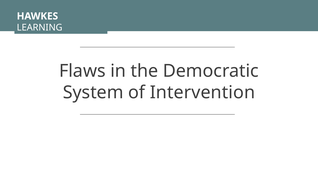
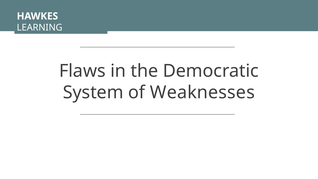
Intervention: Intervention -> Weaknesses (202, 92)
